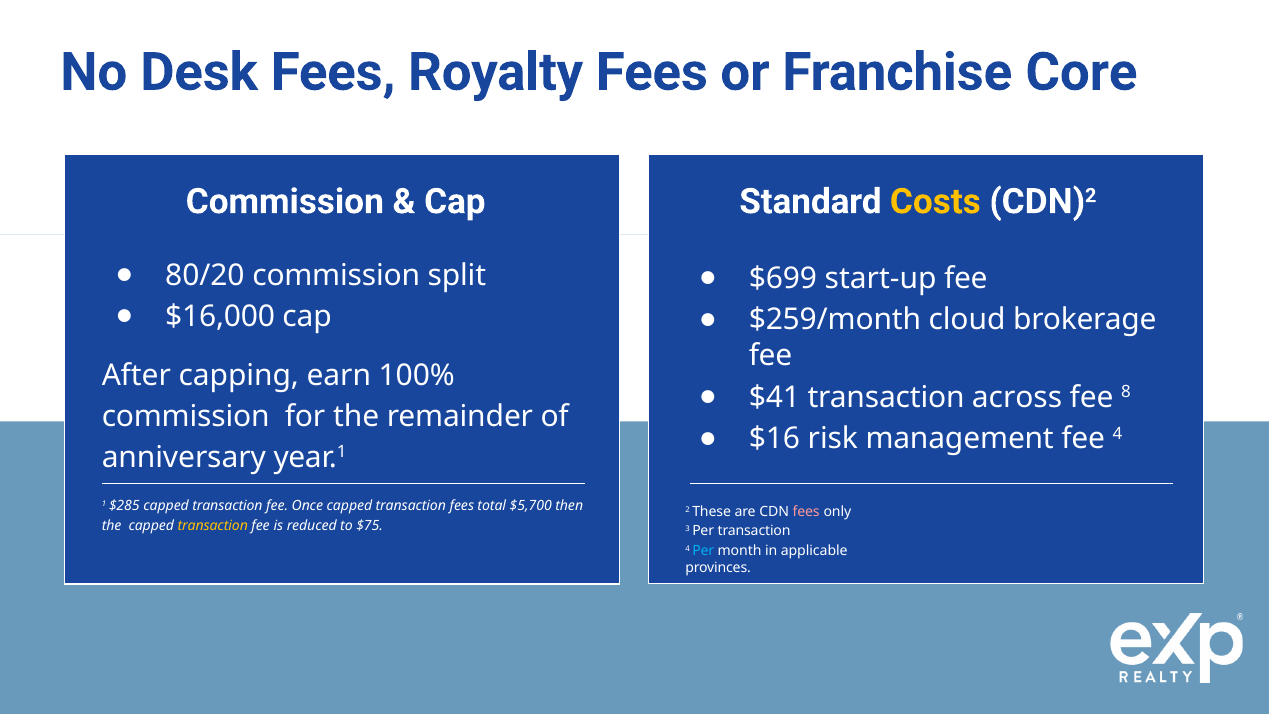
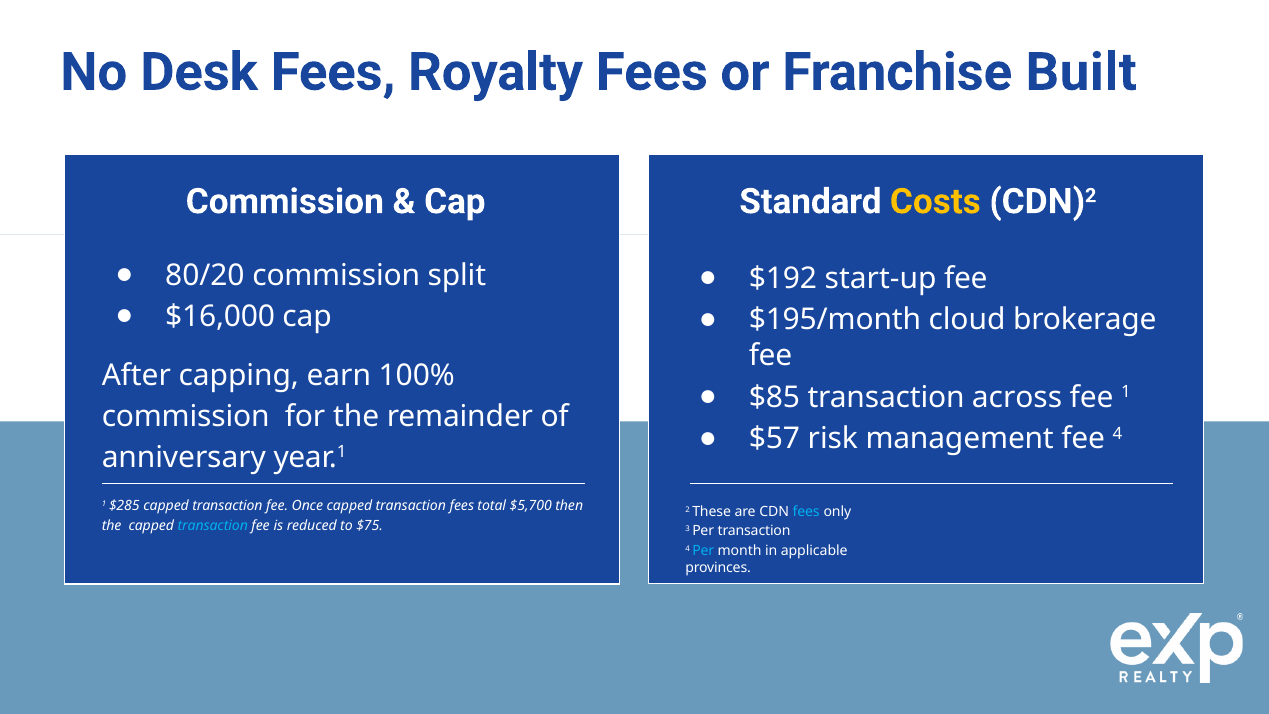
Core: Core -> Built (1081, 72)
$699: $699 -> $192 (783, 279)
$259/month: $259/month -> $195/month (835, 320)
$41: $41 -> $85 (774, 397)
fee 8: 8 -> 1 (1126, 392)
$16: $16 -> $57 (774, 439)
fees colour: pink -> light blue (806, 512)
transaction colour: yellow -> light blue (213, 525)
